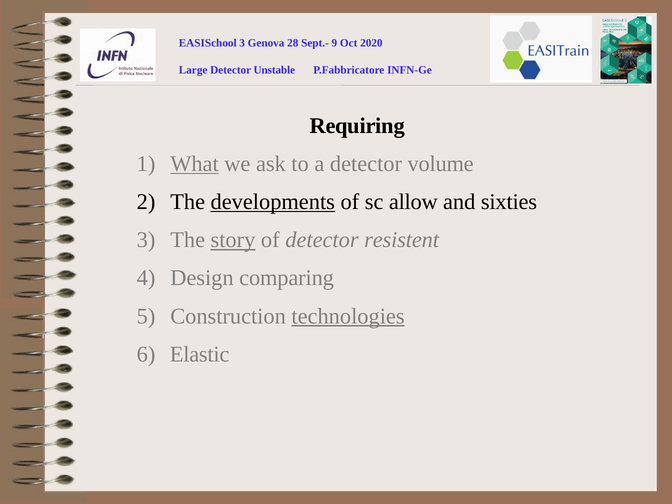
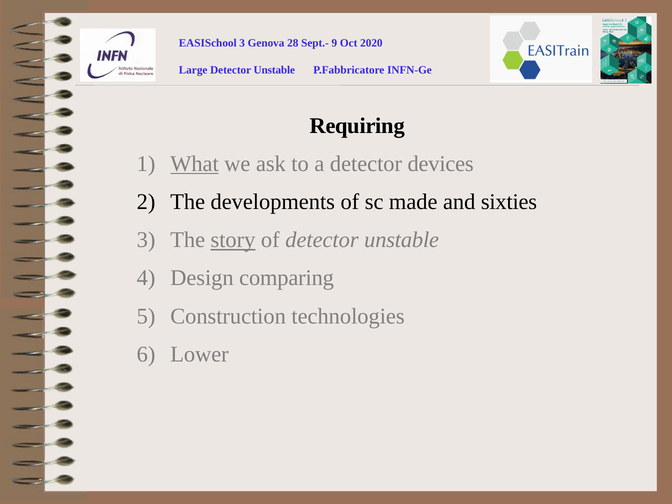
volume: volume -> devices (441, 164)
developments underline: present -> none (273, 202)
allow: allow -> made (413, 202)
of detector resistent: resistent -> unstable (402, 240)
technologies underline: present -> none (348, 316)
Elastic: Elastic -> Lower (199, 354)
